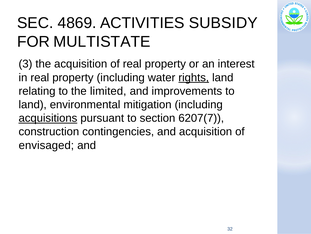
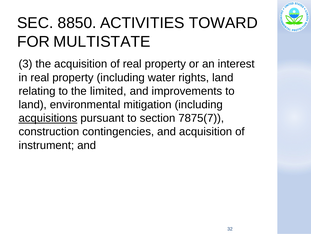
4869: 4869 -> 8850 (77, 23)
SUBSIDY: SUBSIDY -> TOWARD (223, 23)
rights underline: present -> none (194, 77)
6207(7: 6207(7 -> 7875(7 (201, 118)
envisaged: envisaged -> instrument (46, 145)
